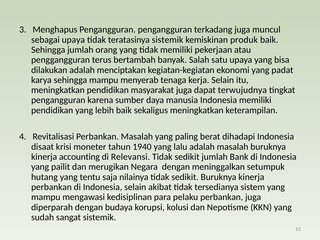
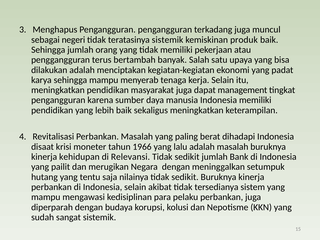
sebagai upaya: upaya -> negeri (73, 40)
terwujudnya: terwujudnya -> management (242, 90)
1940: 1940 -> 1966 (142, 147)
accounting: accounting -> kehidupan (79, 157)
